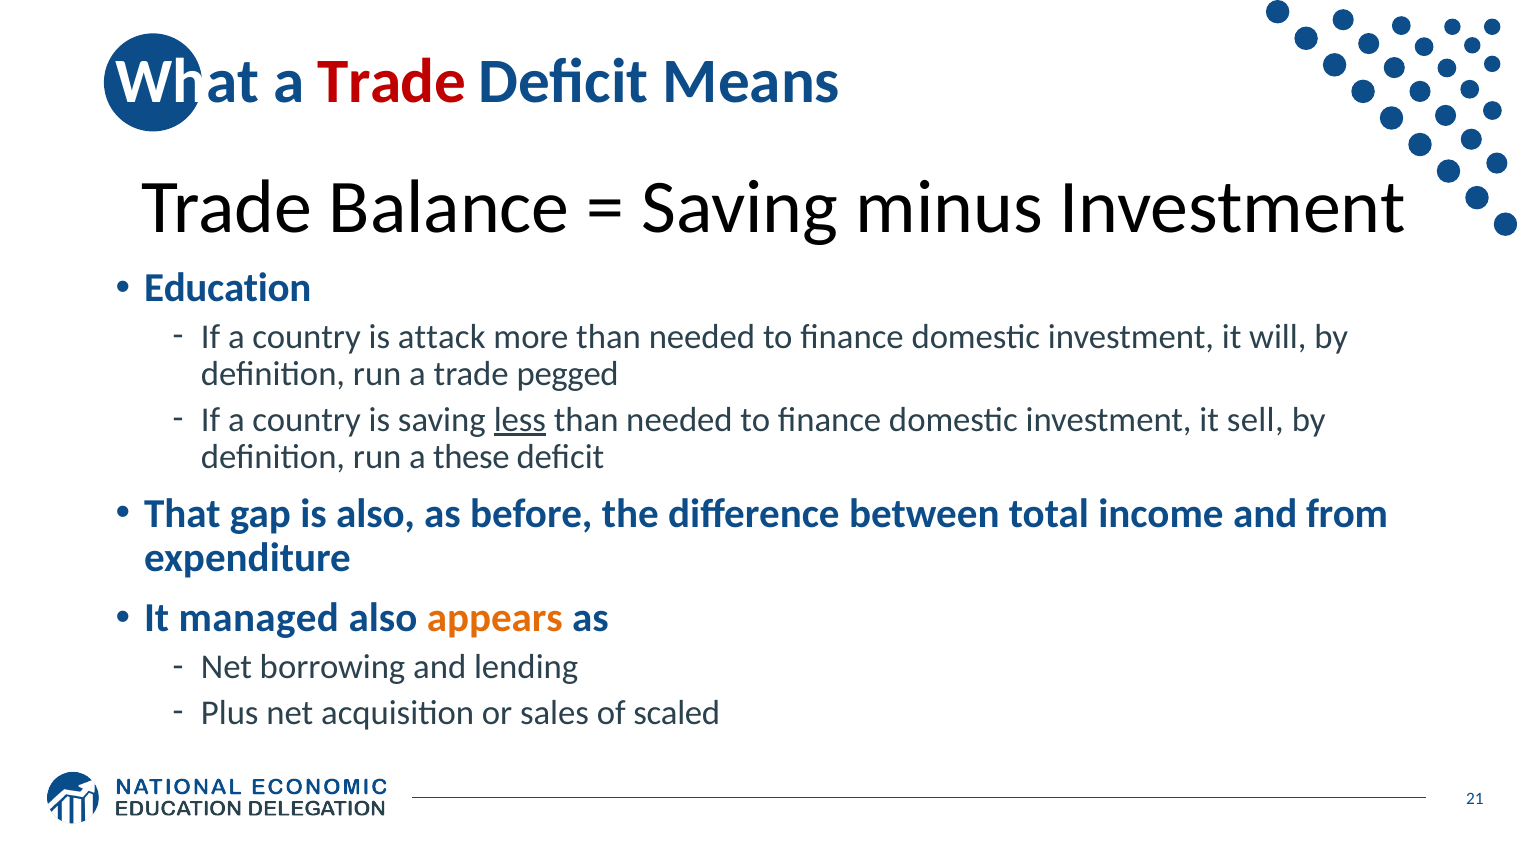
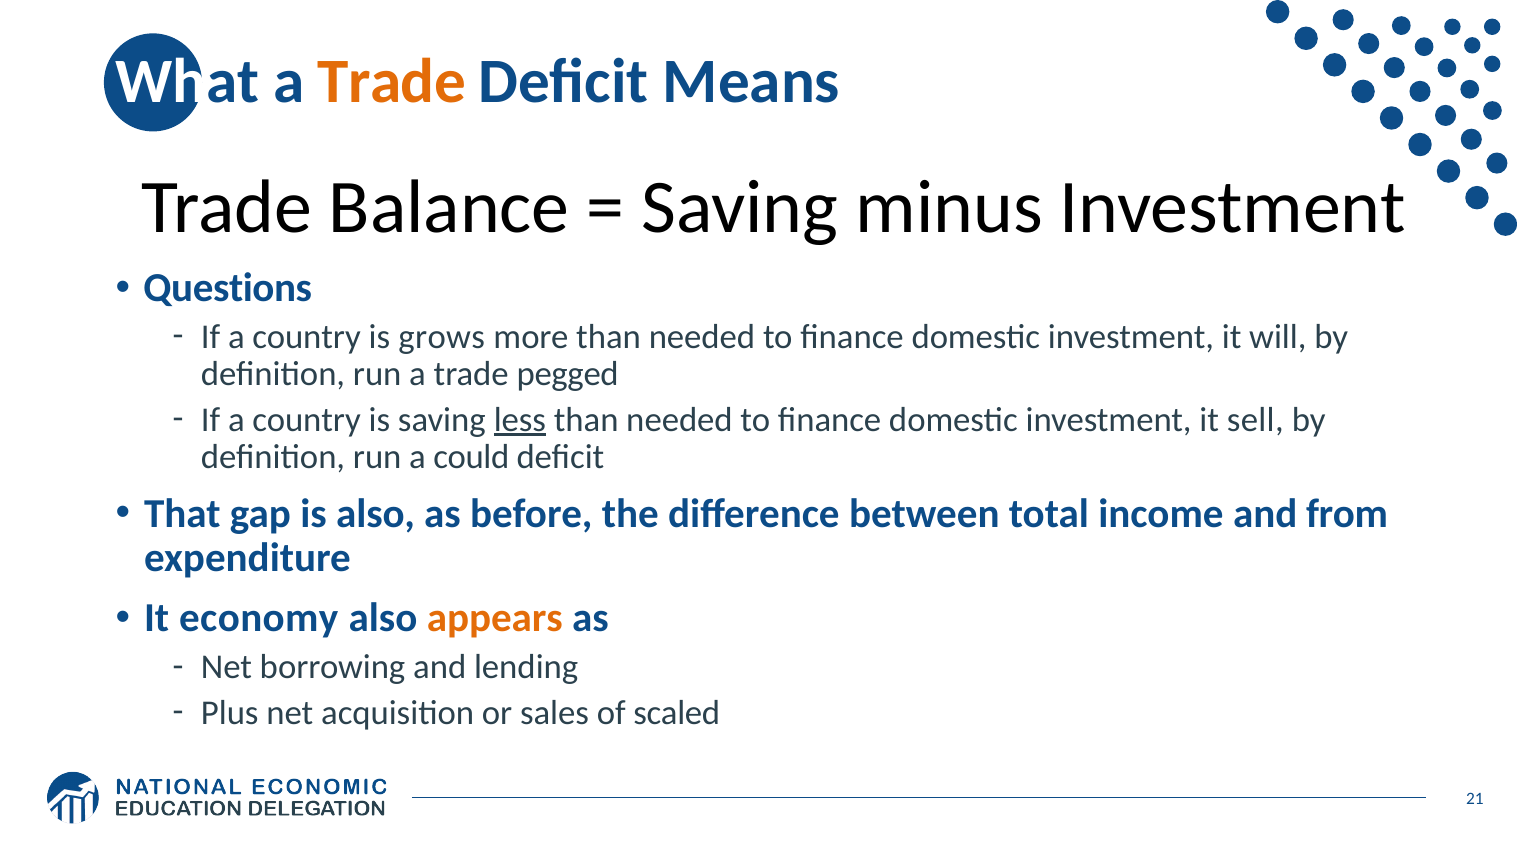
Trade colour: red -> orange (392, 82)
Education: Education -> Questions (228, 288)
attack: attack -> grows (442, 337)
these: these -> could (471, 457)
managed: managed -> economy (259, 619)
